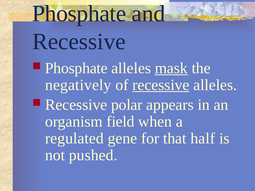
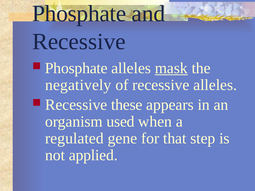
recessive underline: present -> none (161, 85)
polar: polar -> these (127, 105)
field: field -> used (121, 122)
half: half -> step (203, 139)
pushed: pushed -> applied (93, 155)
